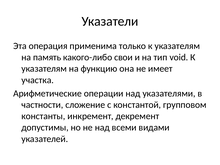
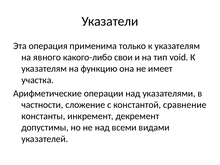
память: память -> явного (47, 57)
групповом: групповом -> сравнение (185, 105)
